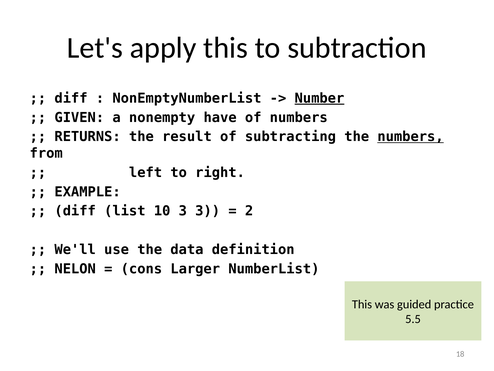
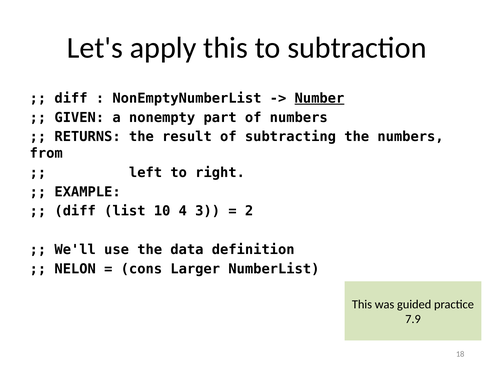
have: have -> part (220, 117)
numbers underline: present -> none (411, 137)
10 3: 3 -> 4 (183, 211)
5.5: 5.5 -> 7.9 (413, 319)
